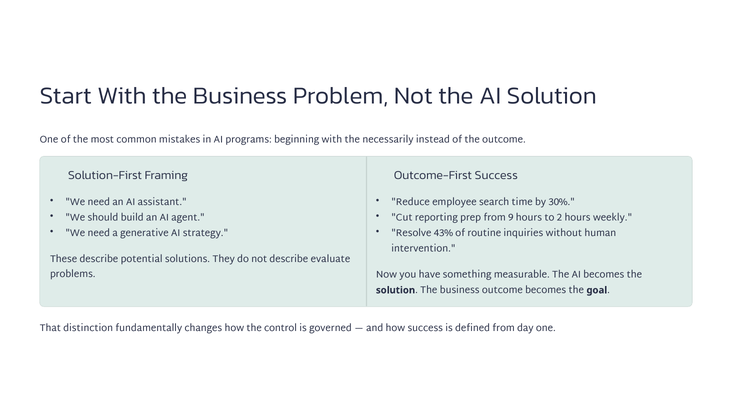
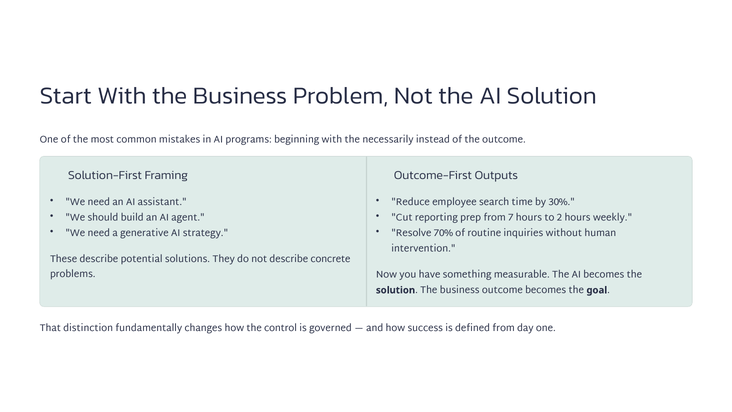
Outcome-First Success: Success -> Outputs (496, 175)
9: 9 -> 7 (511, 217)
43%: 43% -> 70% (443, 233)
evaluate: evaluate -> concrete (331, 259)
